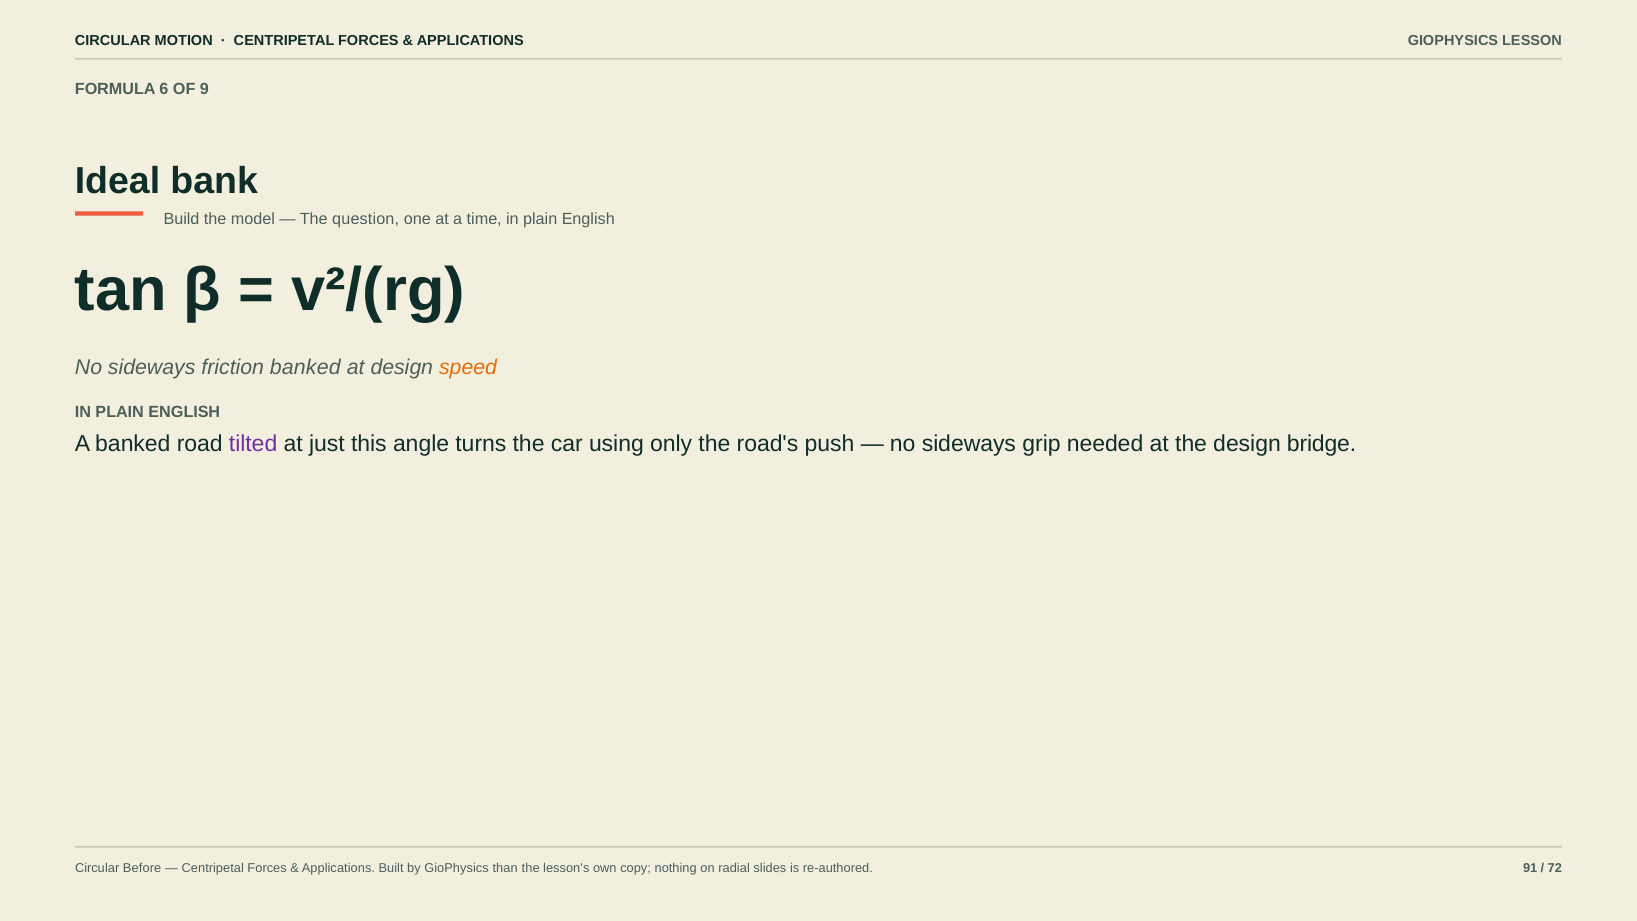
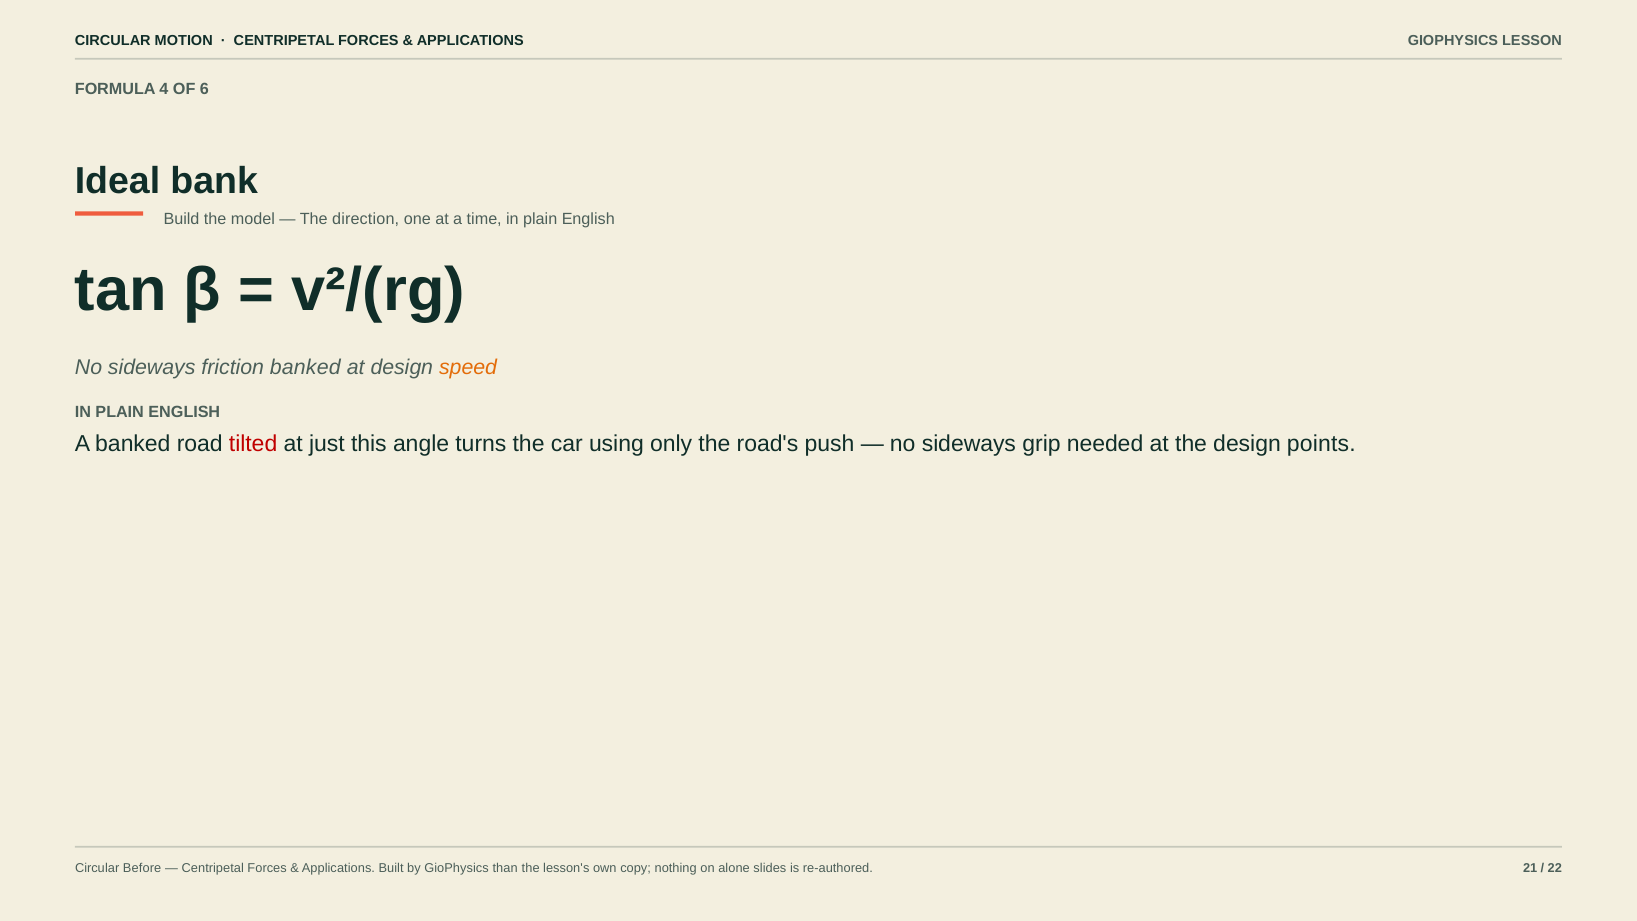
6: 6 -> 4 (164, 89)
9: 9 -> 6 (204, 89)
question: question -> direction (366, 219)
tilted colour: purple -> red (253, 444)
bridge: bridge -> points (1321, 444)
radial: radial -> alone (734, 868)
91: 91 -> 21 (1530, 868)
72: 72 -> 22 (1555, 868)
